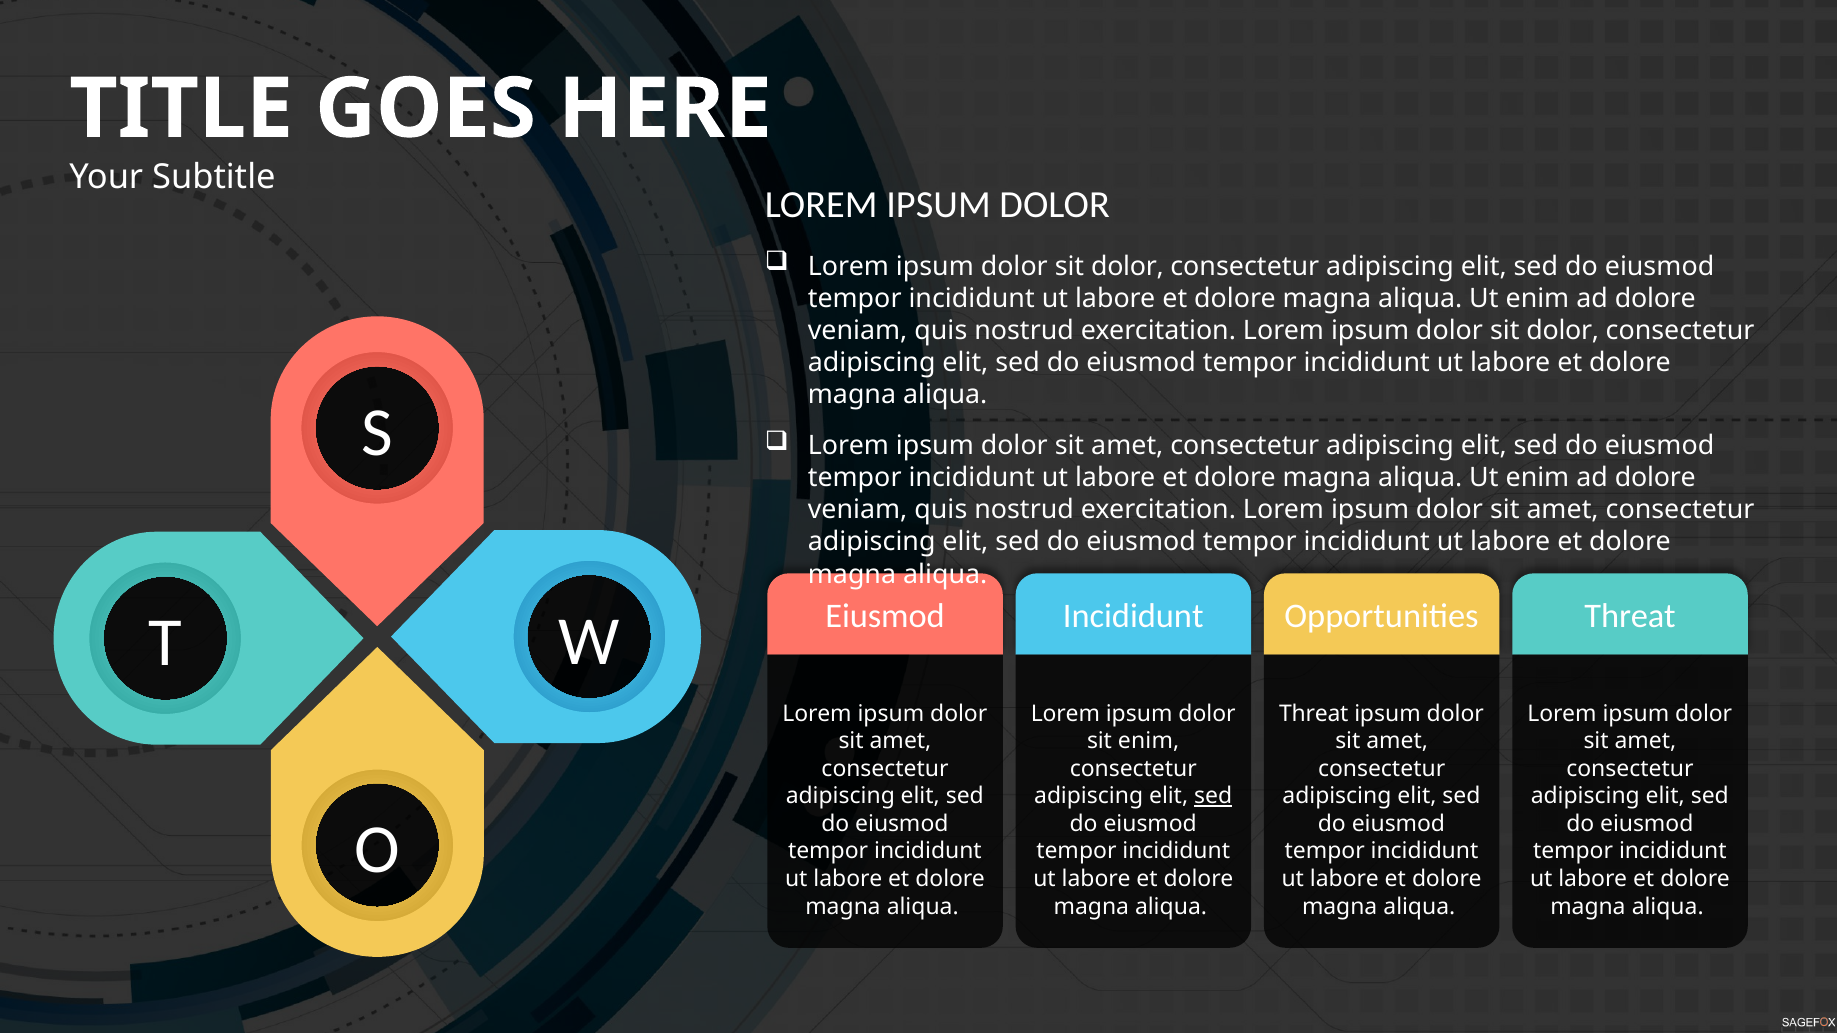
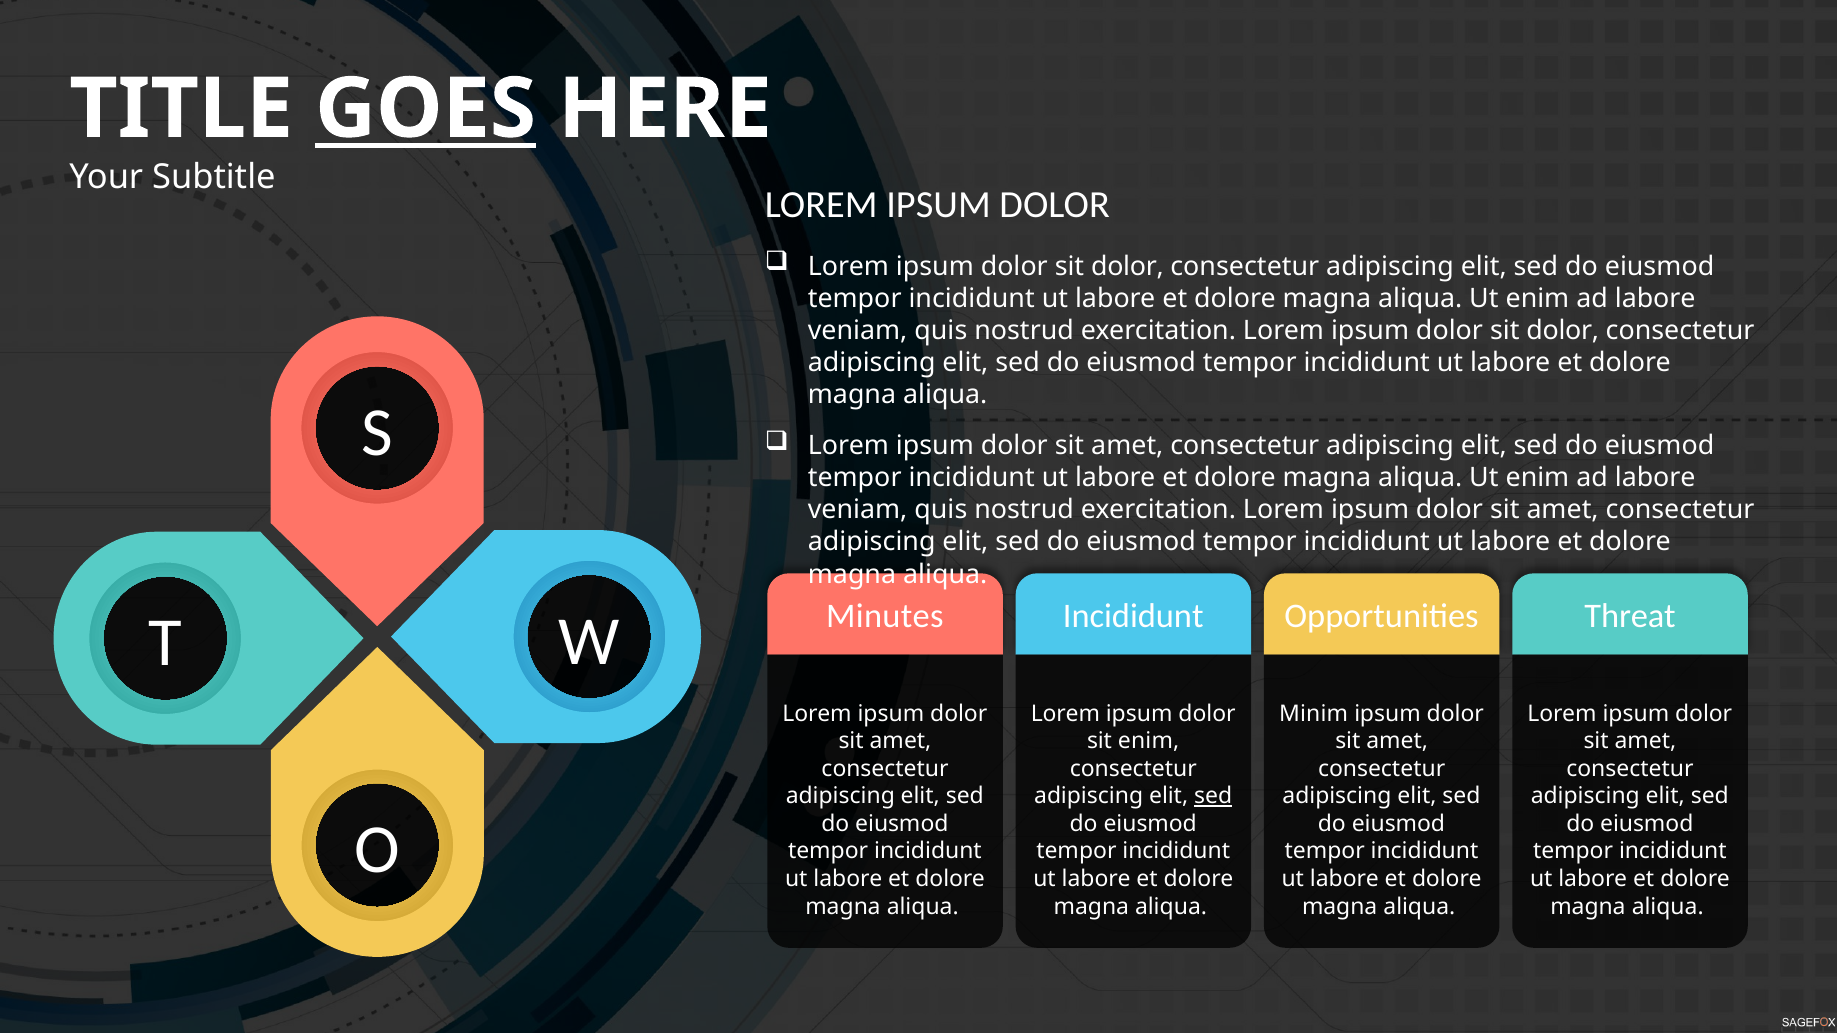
GOES underline: none -> present (426, 109)
dolore: dolore -> labore (1655, 299)
dolore: dolore -> labore (1655, 478)
Eiusmod: Eiusmod -> Minutes (885, 617)
Threat: Threat -> Minim (1314, 714)
